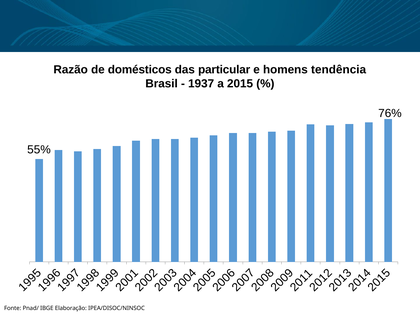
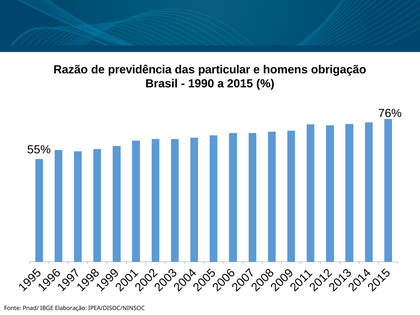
domésticos: domésticos -> previdência (140, 70)
tendência: tendência -> obrigação (339, 70)
1937: 1937 -> 1990 (201, 84)
